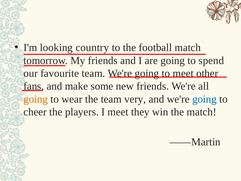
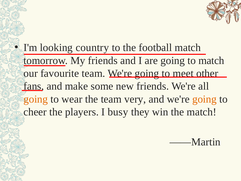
to spend: spend -> match (211, 60)
going colour: blue -> orange (204, 99)
I meet: meet -> busy (118, 112)
